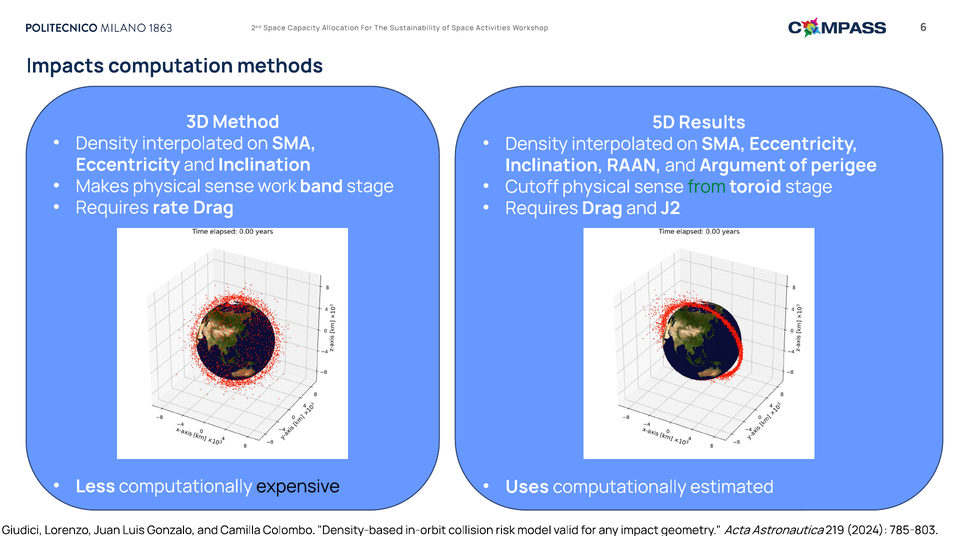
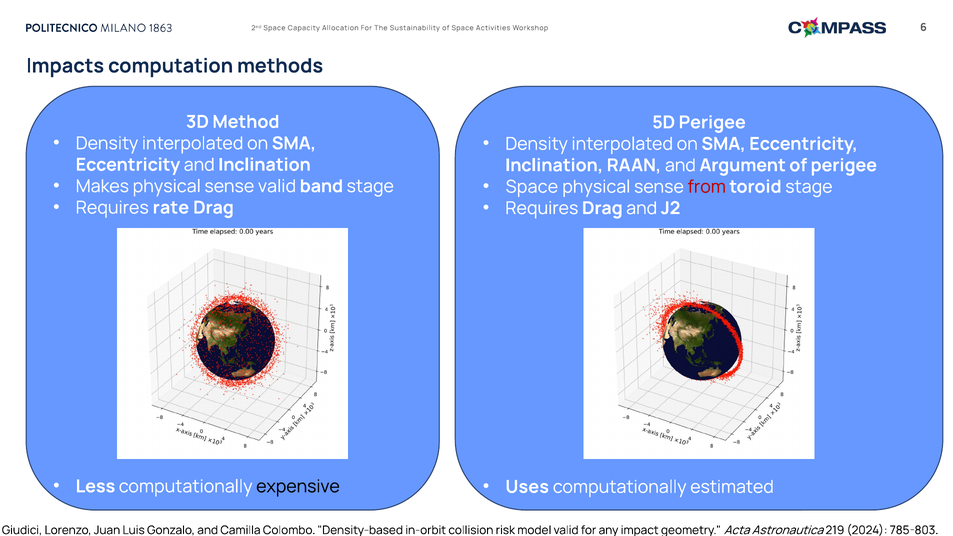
5D Results: Results -> Perigee (712, 122)
sense work: work -> valid (277, 186)
Cutoff: Cutoff -> Space (532, 187)
from colour: green -> red (707, 187)
